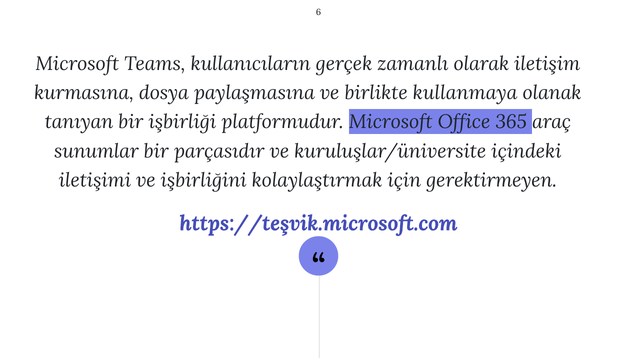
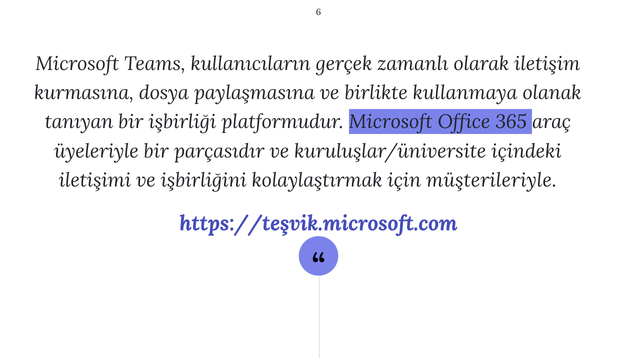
sunumlar: sunumlar -> üyeleriyle (96, 151)
gerektirmeyen: gerektirmeyen -> müşterileriyle (491, 180)
